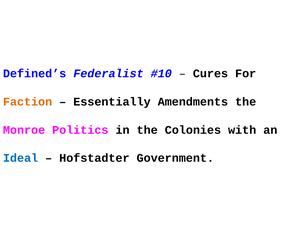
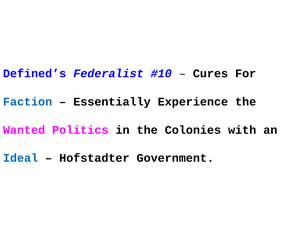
Faction colour: orange -> blue (28, 102)
Amendments: Amendments -> Experience (193, 102)
Monroe: Monroe -> Wanted (24, 130)
